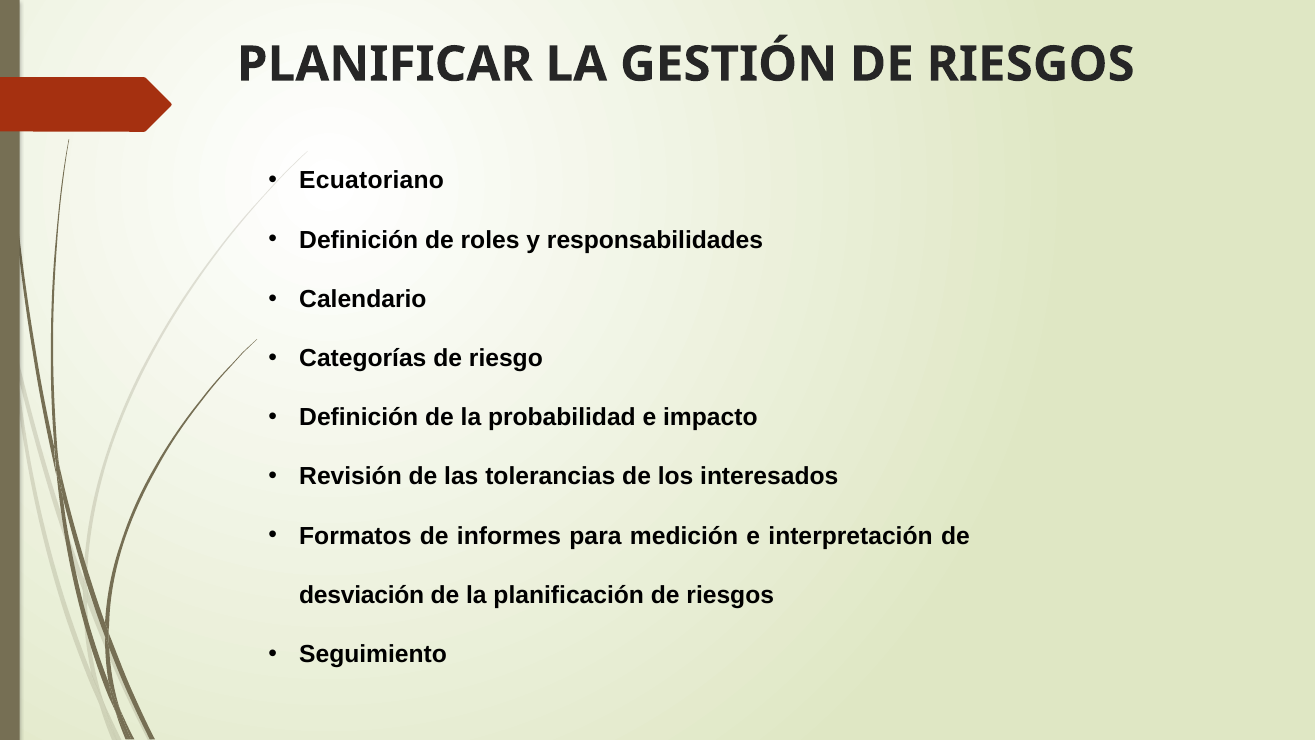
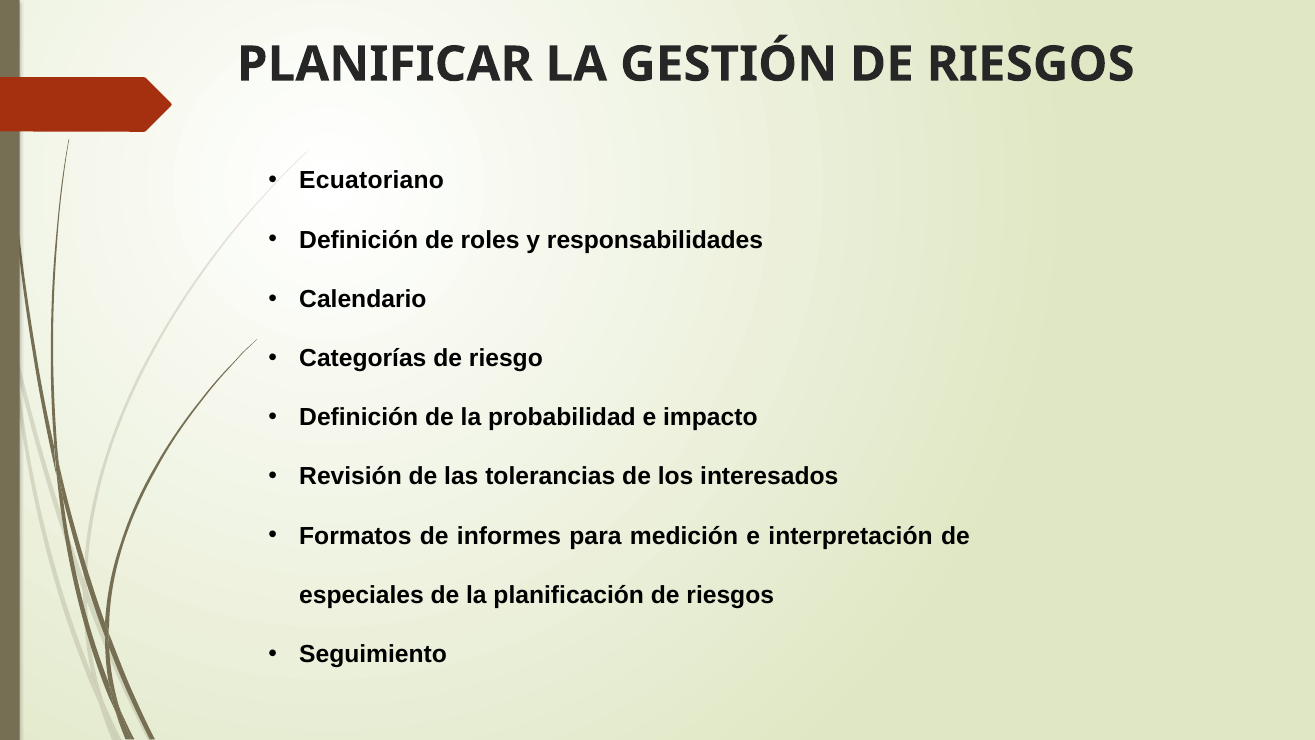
desviación: desviación -> especiales (362, 595)
